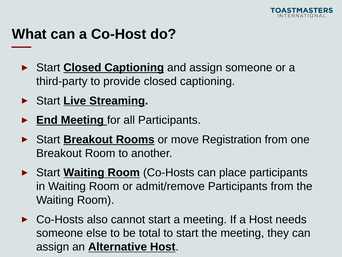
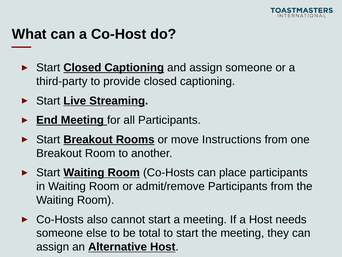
Registration: Registration -> Instructions (232, 139)
